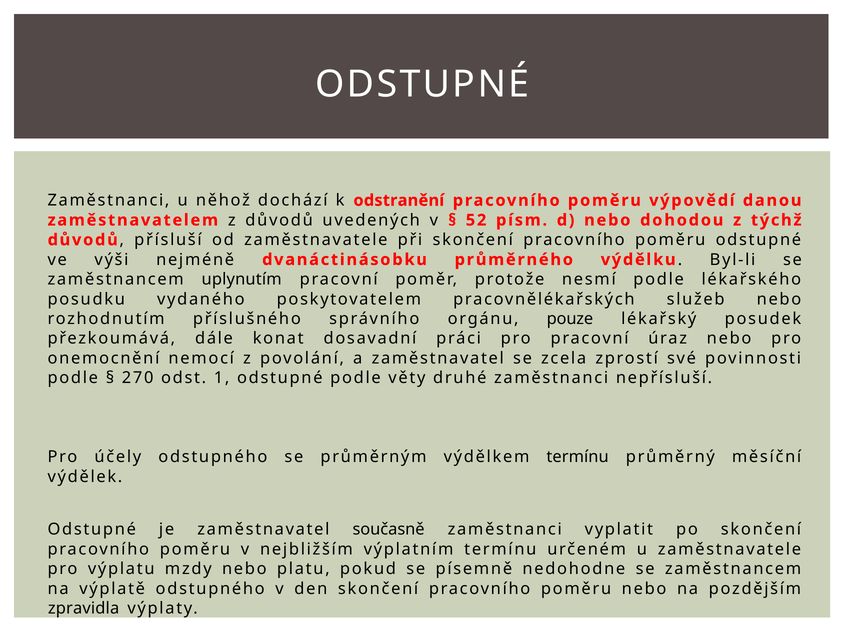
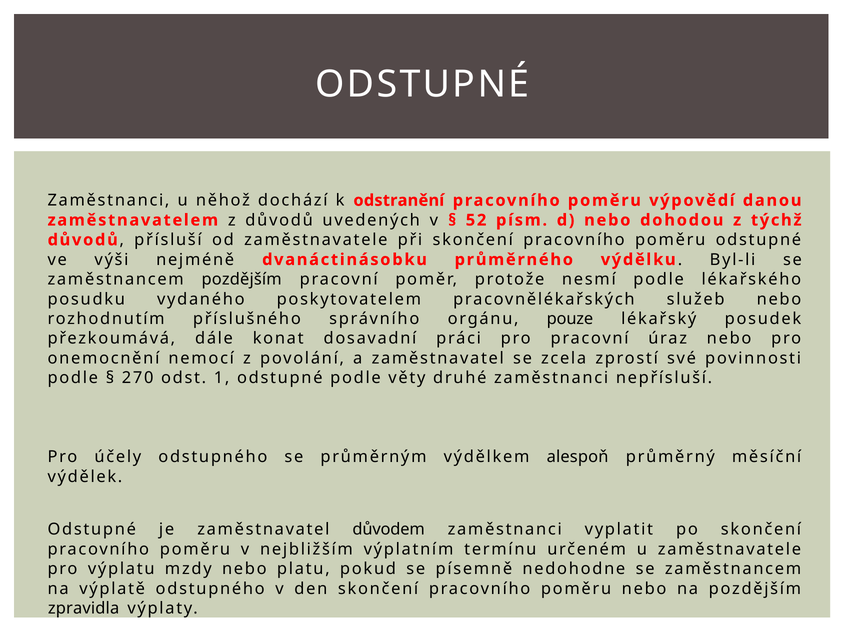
zaměstnancem uplynutím: uplynutím -> pozdějším (242, 279)
výdělkem termínu: termínu -> alespoň (578, 457)
současně: současně -> důvodem (389, 529)
